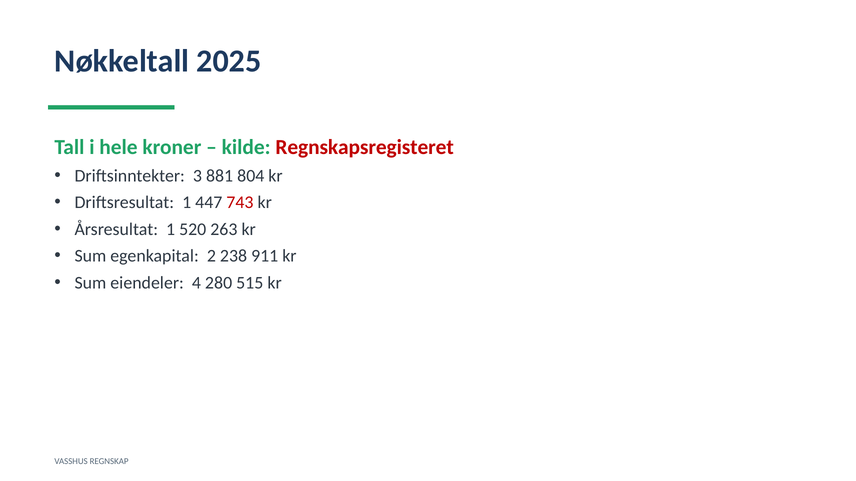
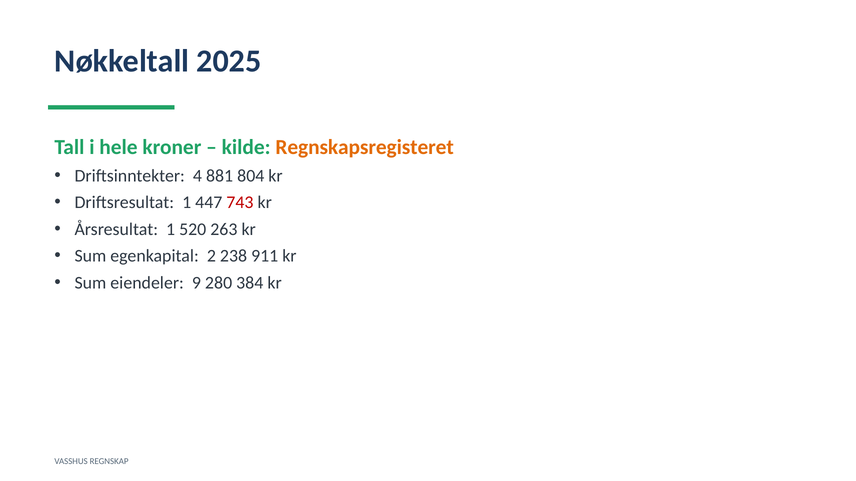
Regnskapsregisteret colour: red -> orange (365, 147)
3: 3 -> 4 (197, 176)
4: 4 -> 9 (196, 283)
515: 515 -> 384 (250, 283)
